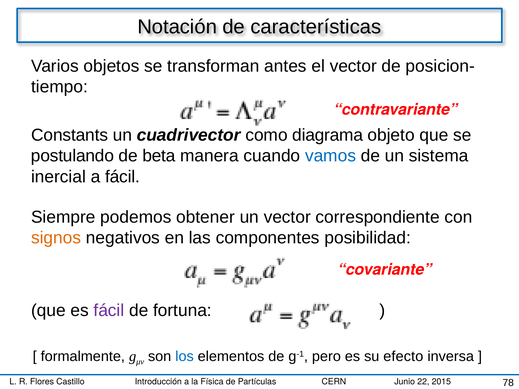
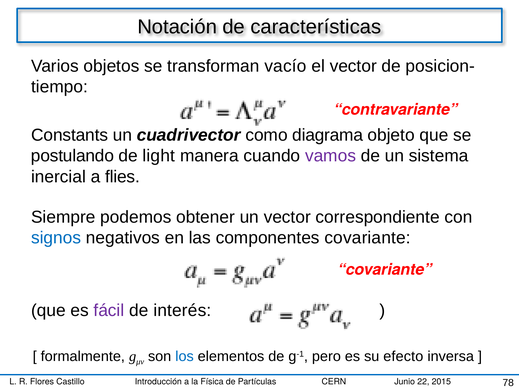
antes: antes -> vacío (285, 66)
beta: beta -> light (159, 156)
vamos colour: blue -> purple (331, 156)
a fácil: fácil -> flies (122, 177)
signos colour: orange -> blue (56, 238)
componentes posibilidad: posibilidad -> covariante (368, 238)
fortuna: fortuna -> interés (182, 311)
